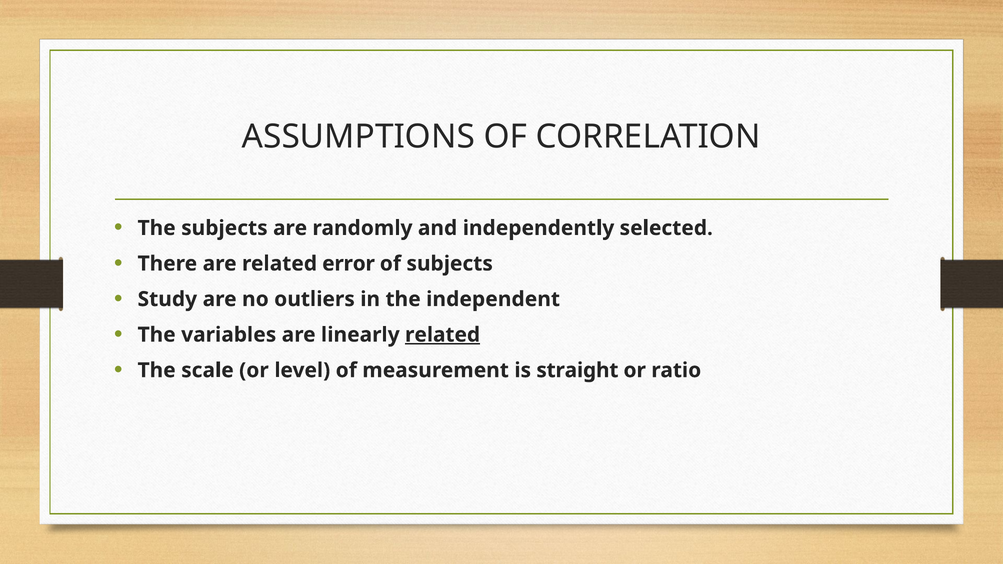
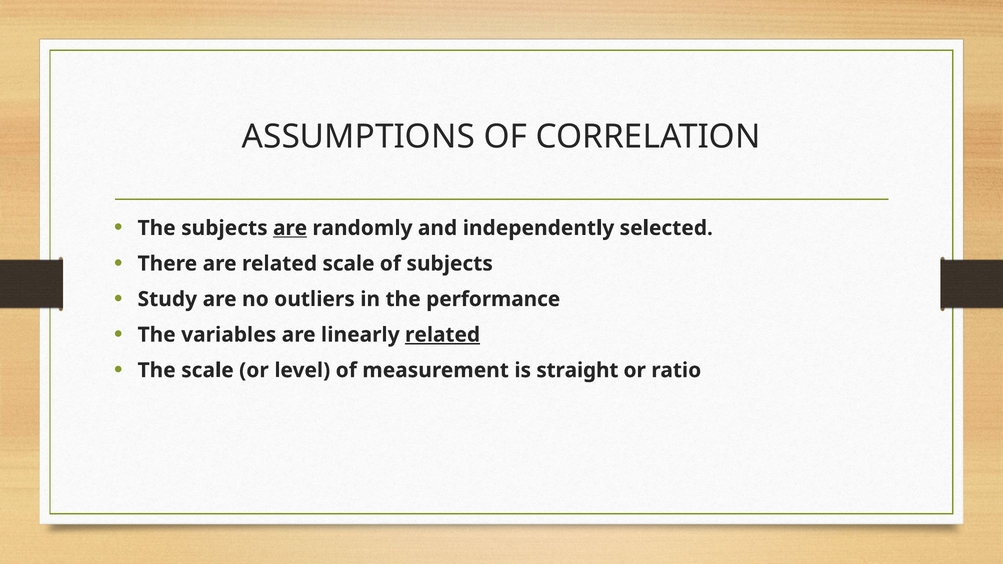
are underline: none -> present (290, 228)
related error: error -> scale (348, 264)
independent: independent -> performance (493, 299)
